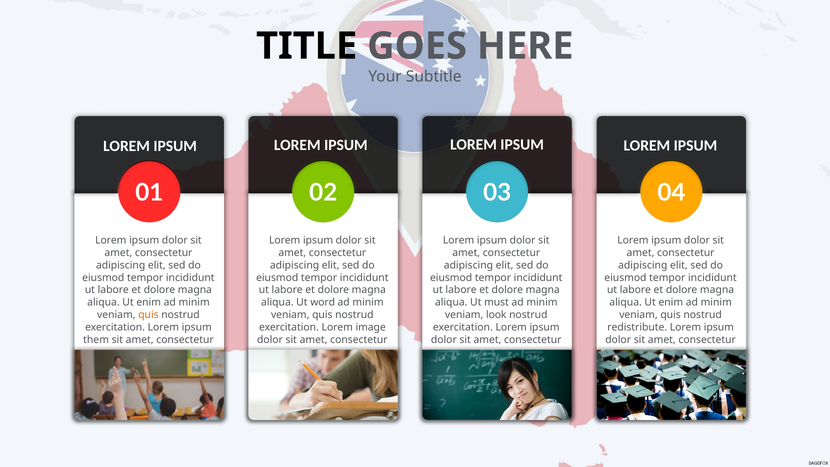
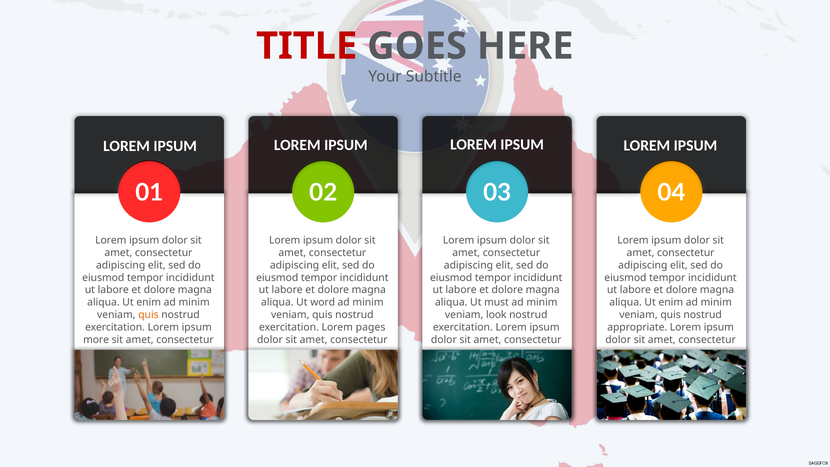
TITLE colour: black -> red (307, 46)
image: image -> pages (371, 327)
redistribute: redistribute -> appropriate (637, 327)
them: them -> more (96, 340)
